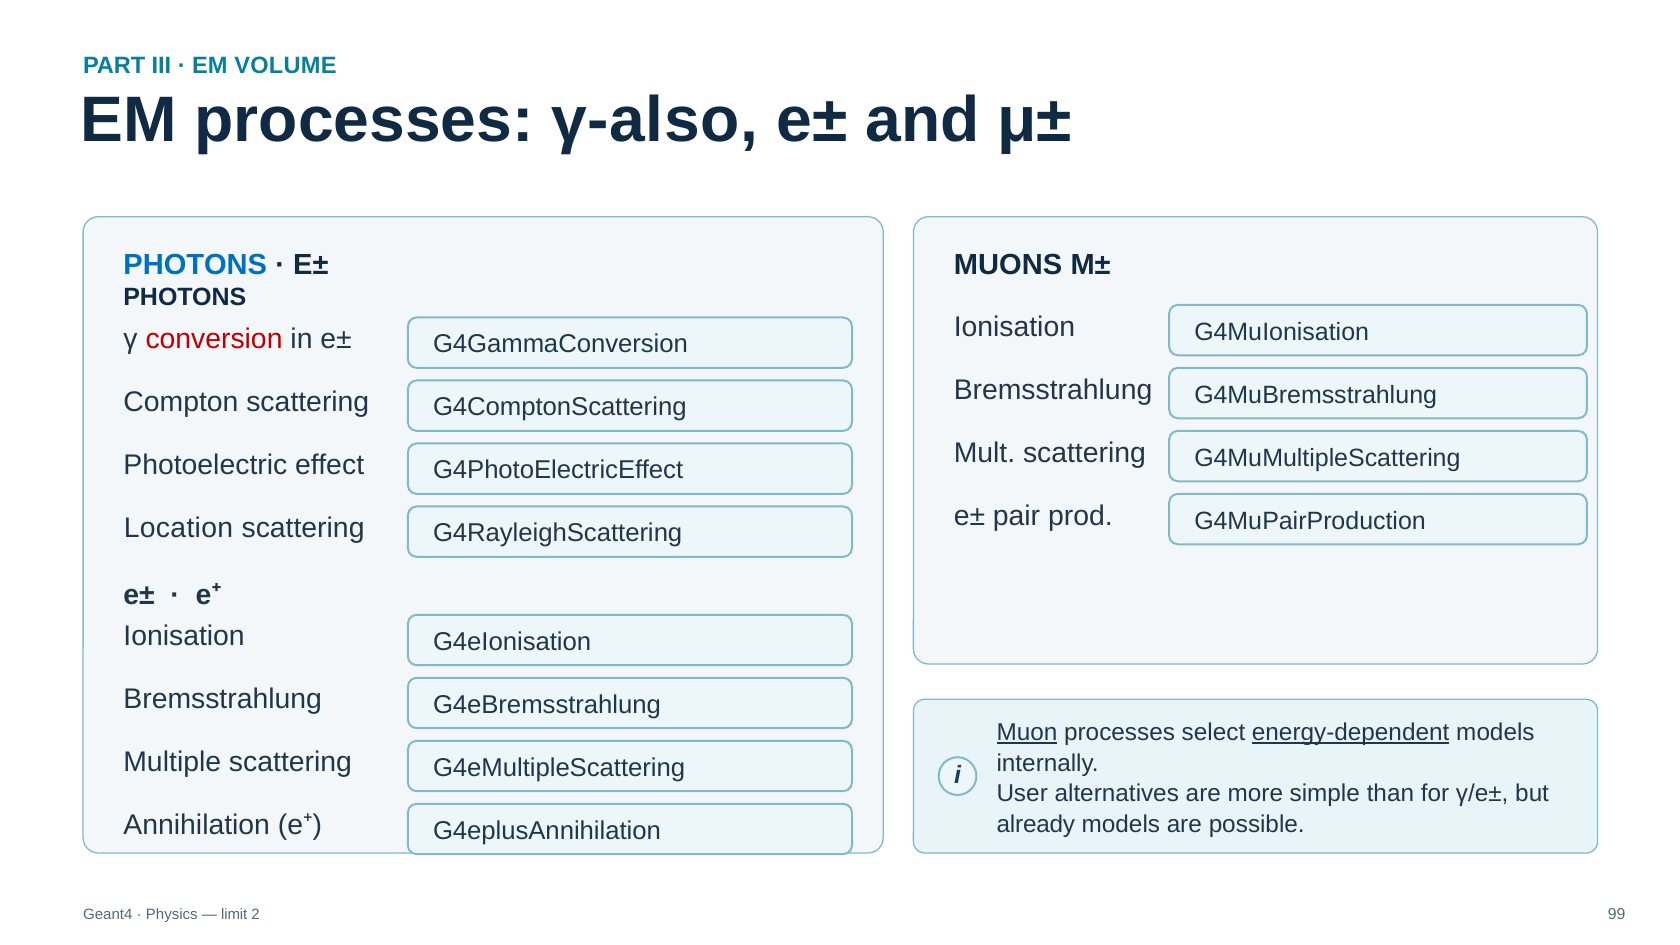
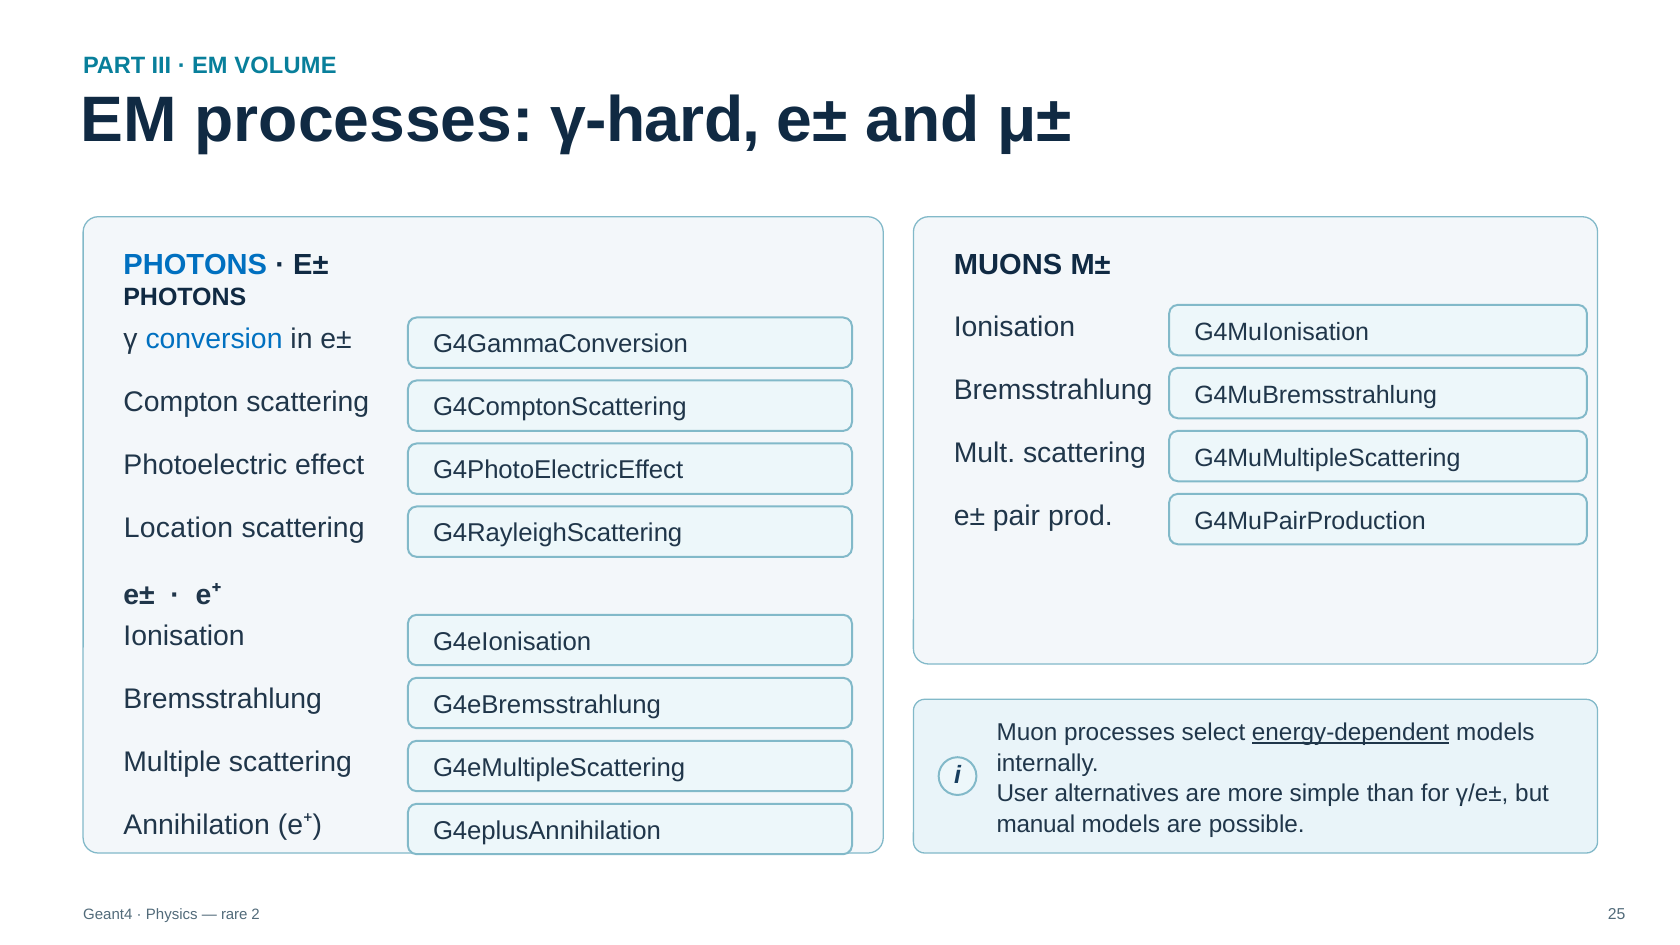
γ-also: γ-also -> γ-hard (655, 120)
conversion colour: red -> blue (214, 339)
Muon underline: present -> none (1027, 733)
already: already -> manual (1036, 824)
limit: limit -> rare (234, 915)
99: 99 -> 25 (1617, 915)
